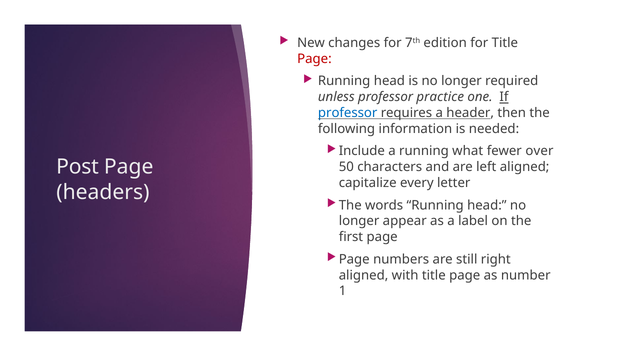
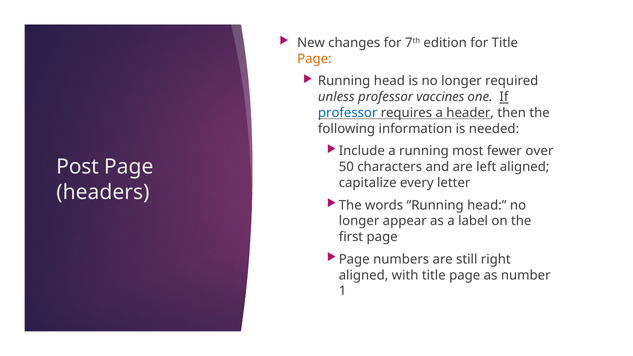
Page colour: red -> orange (314, 59)
practice: practice -> vaccines (440, 97)
what: what -> most (468, 151)
